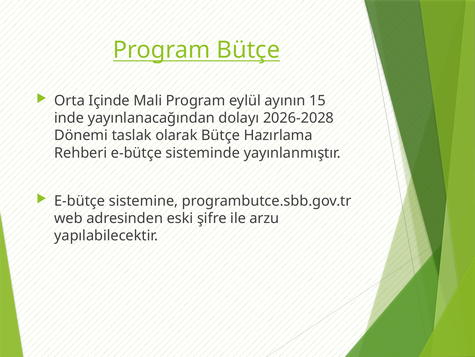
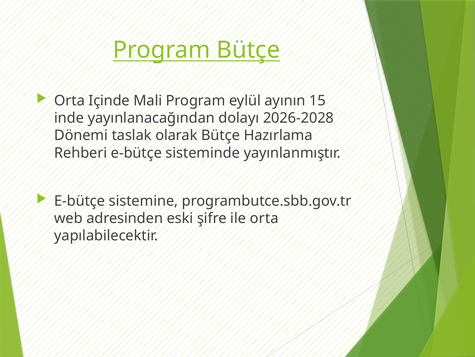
ile arzu: arzu -> orta (264, 218)
